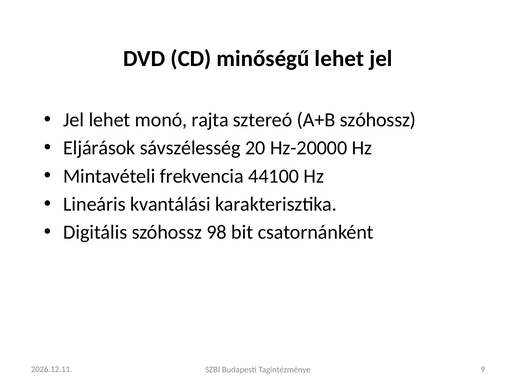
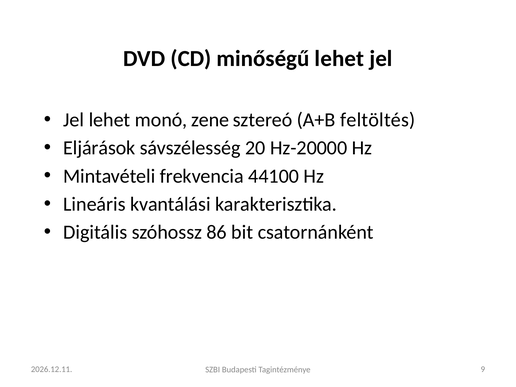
rajta: rajta -> zene (210, 120)
A+B szóhossz: szóhossz -> feltöltés (378, 120)
98: 98 -> 86 (217, 232)
